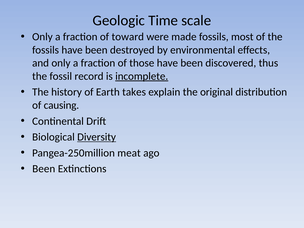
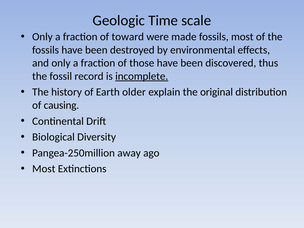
takes: takes -> older (134, 92)
Diversity underline: present -> none (97, 137)
meat: meat -> away (129, 153)
Been: Been -> Most (44, 169)
